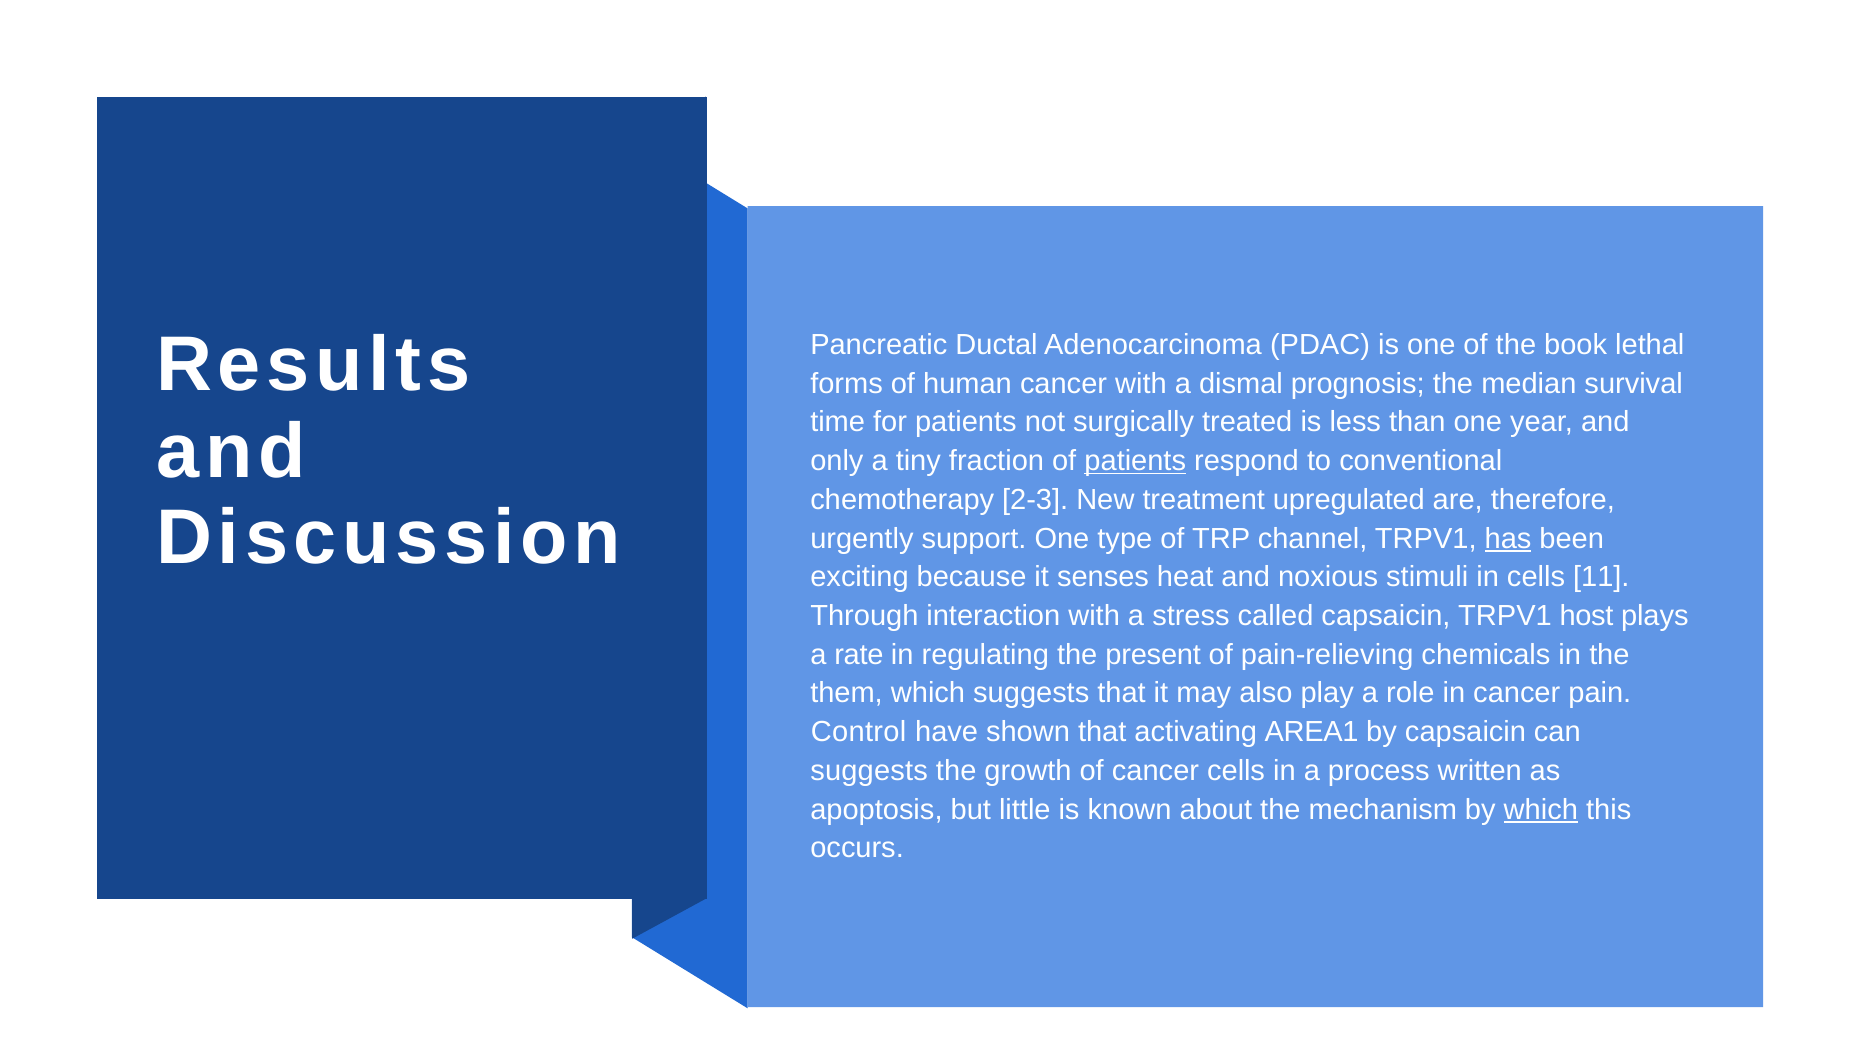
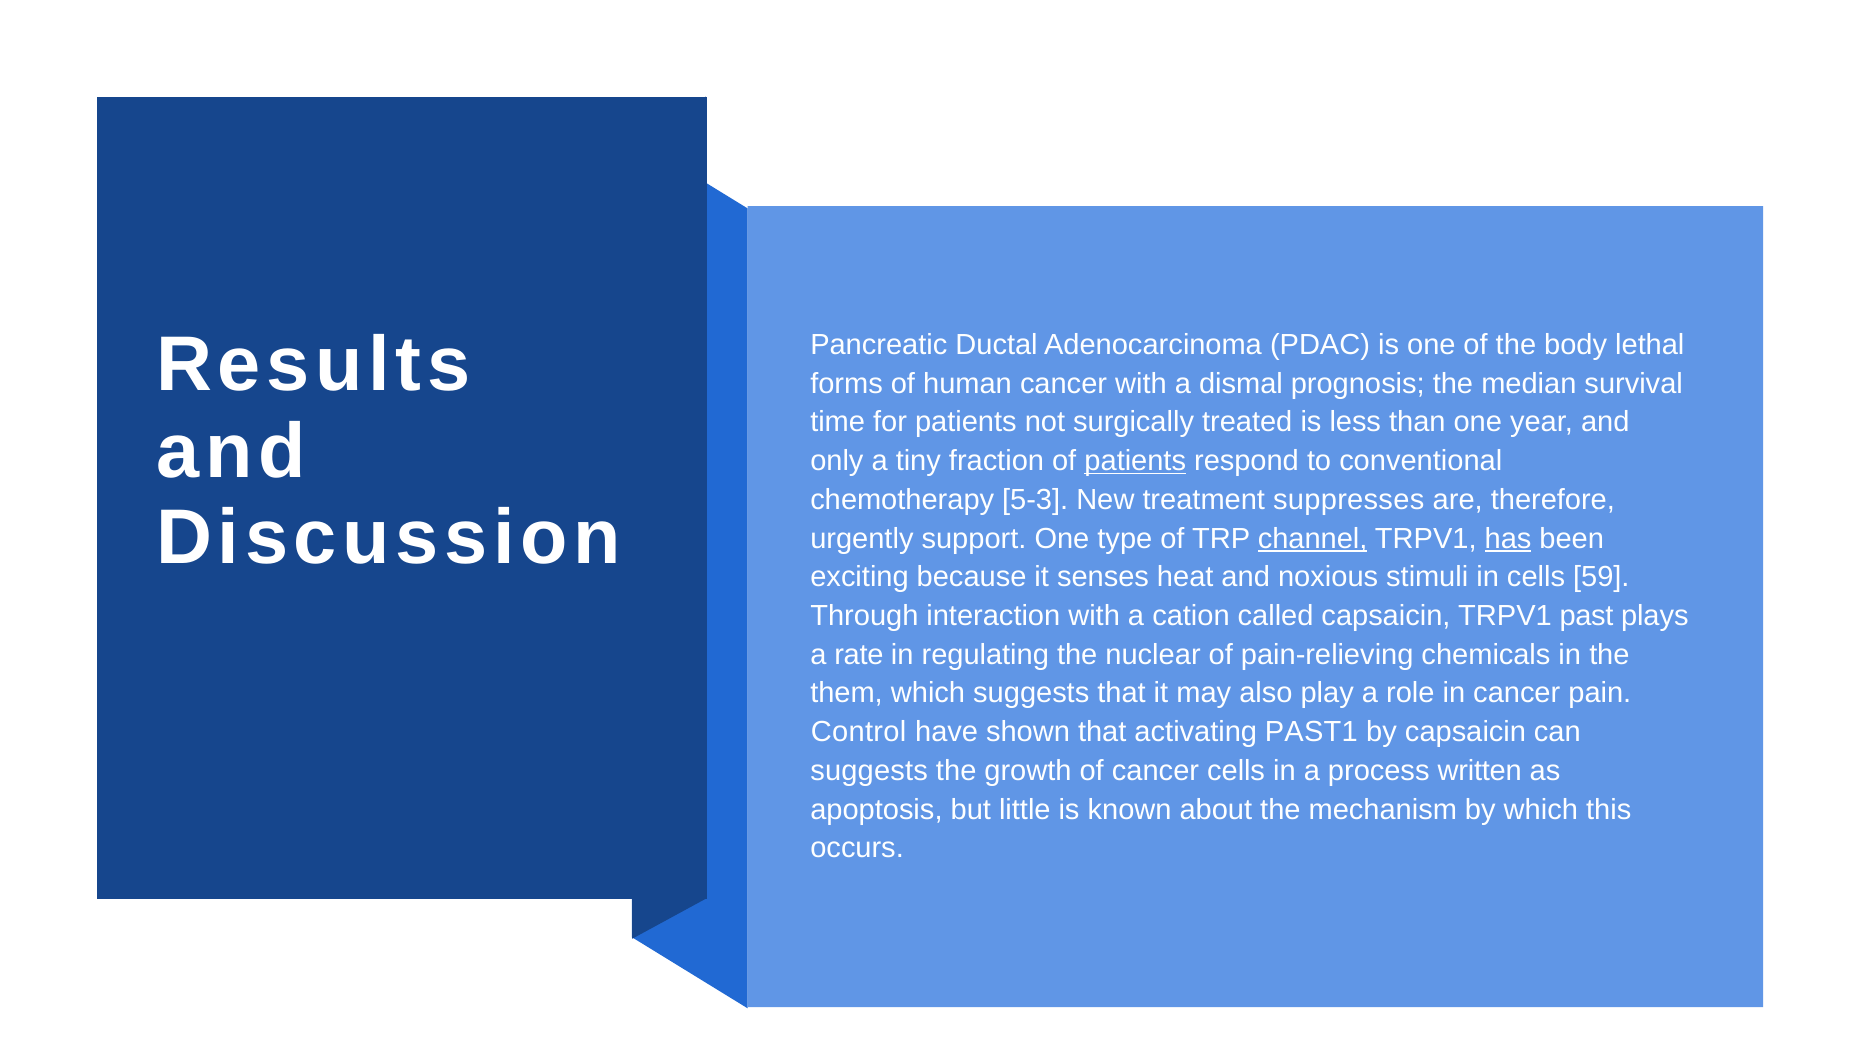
book: book -> body (1576, 345)
2-3: 2-3 -> 5-3 (1035, 500)
upregulated: upregulated -> suppresses (1349, 500)
channel underline: none -> present (1313, 539)
11: 11 -> 59 (1601, 577)
stress: stress -> cation (1191, 616)
host: host -> past (1587, 616)
present: present -> nuclear (1153, 655)
AREA1: AREA1 -> PAST1 (1311, 732)
which underline: present -> none (1541, 810)
